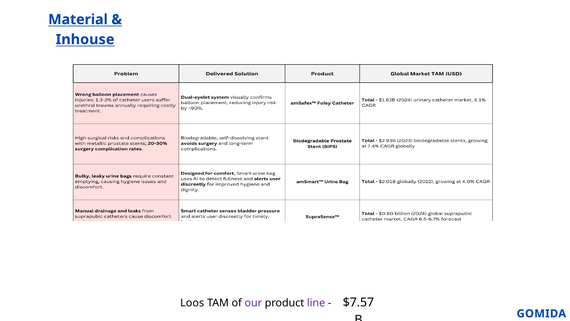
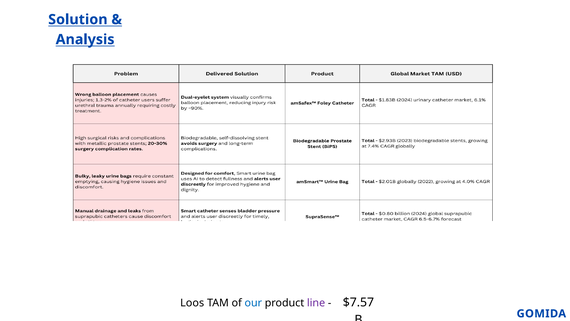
Material: Material -> Solution (78, 19)
Inhouse: Inhouse -> Analysis (85, 39)
our colour: purple -> blue (253, 302)
